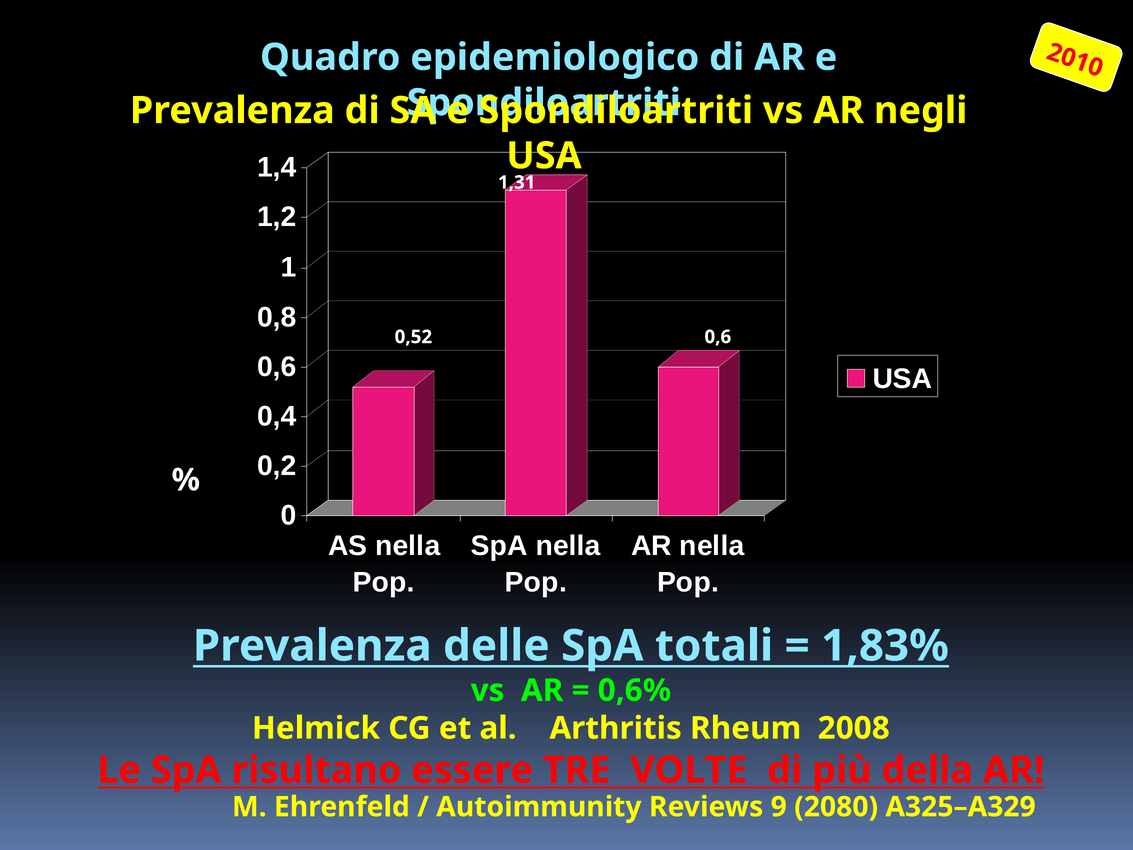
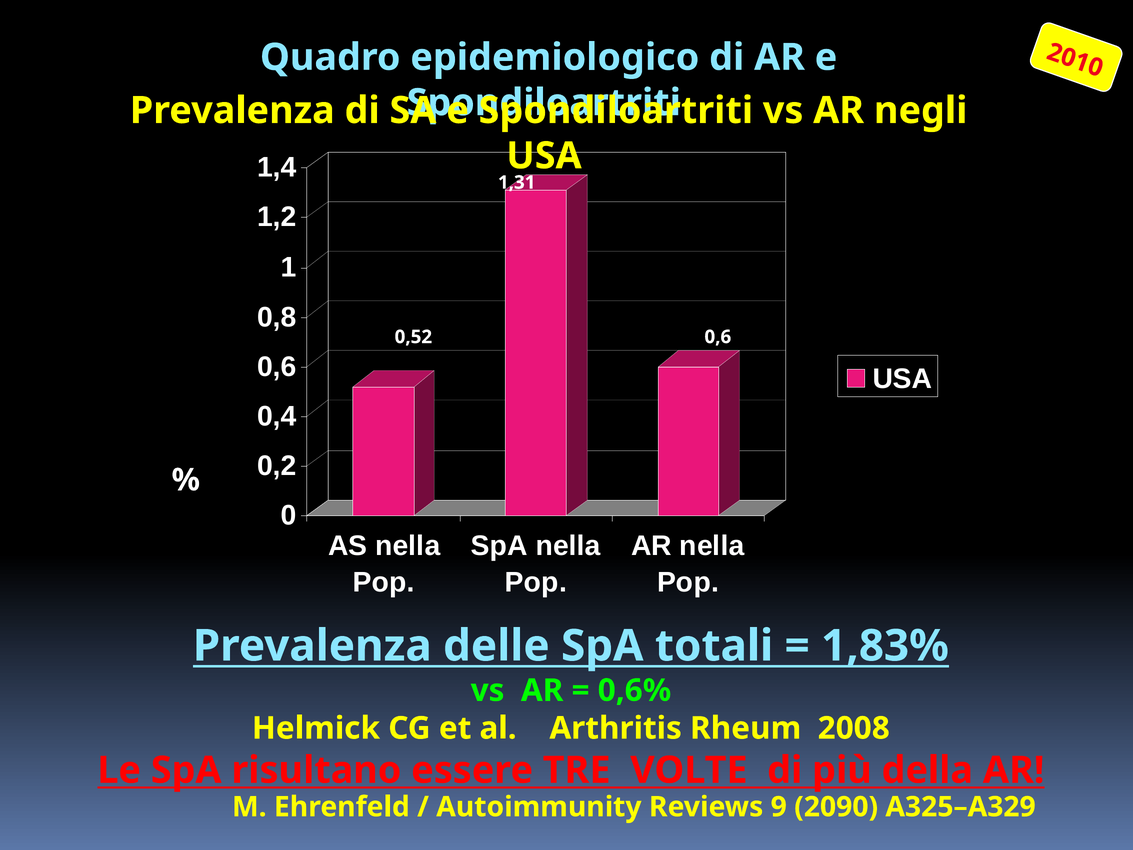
2080: 2080 -> 2090 (836, 807)
